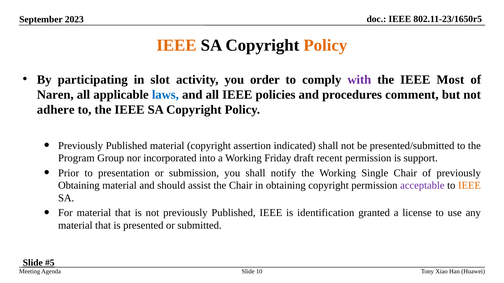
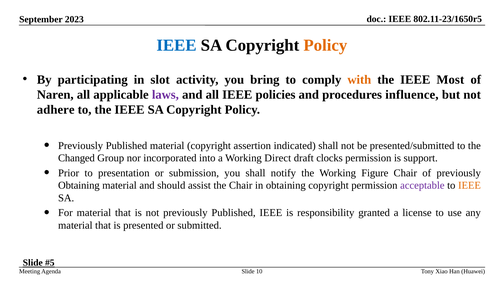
IEEE colour: orange -> blue (176, 45)
order: order -> bring (265, 80)
with colour: purple -> orange (359, 80)
laws colour: blue -> purple (165, 95)
comment: comment -> influence (412, 95)
Program: Program -> Changed (76, 158)
Friday: Friday -> Direct (278, 158)
recent: recent -> clocks (330, 158)
Single: Single -> Figure (375, 173)
identification: identification -> responsibility (326, 213)
